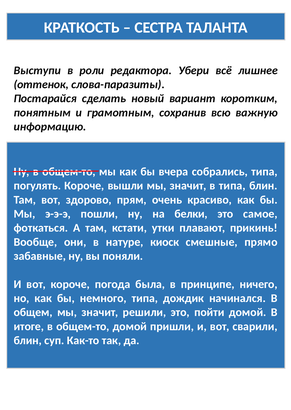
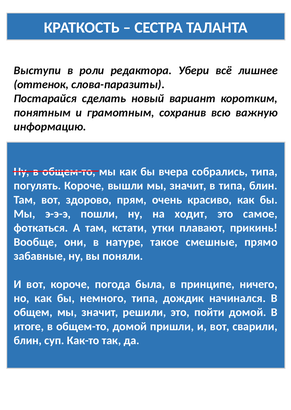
белки: белки -> ходит (191, 214)
киоск: киоск -> такое (165, 242)
